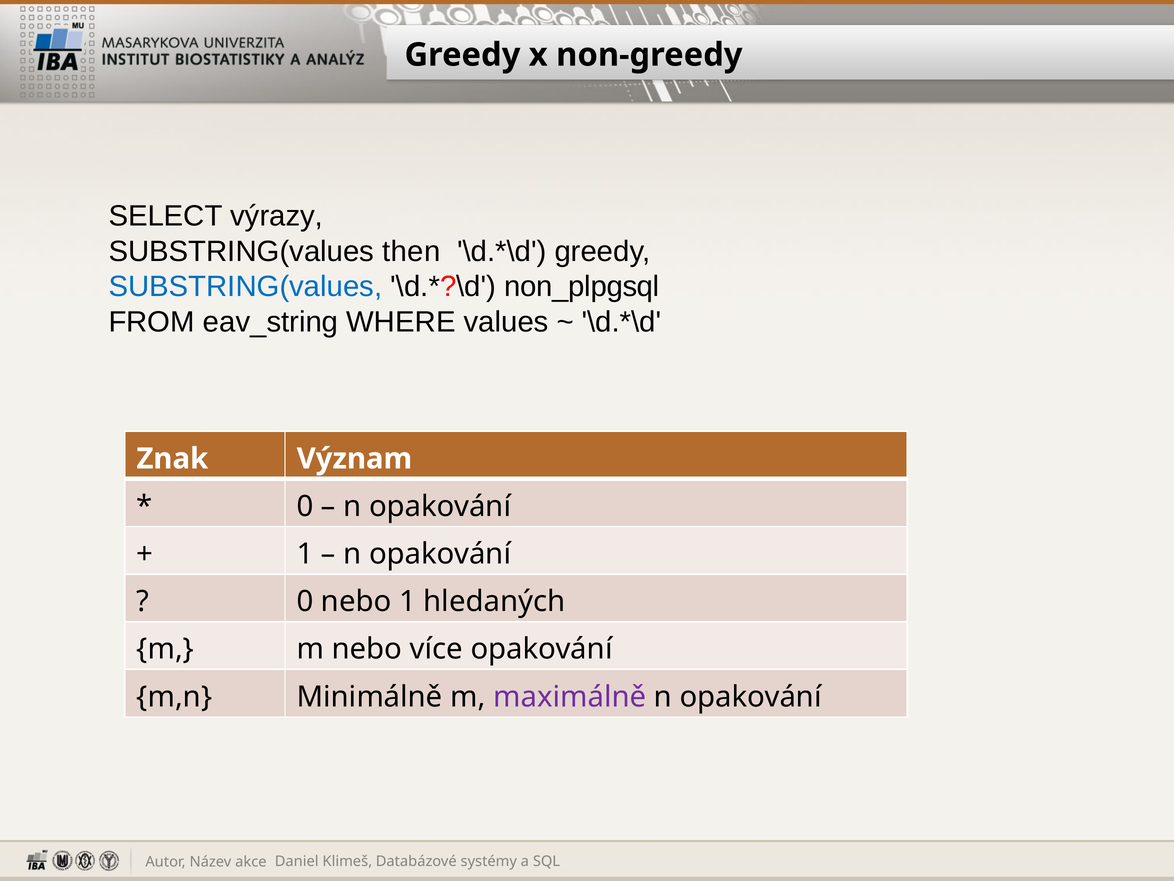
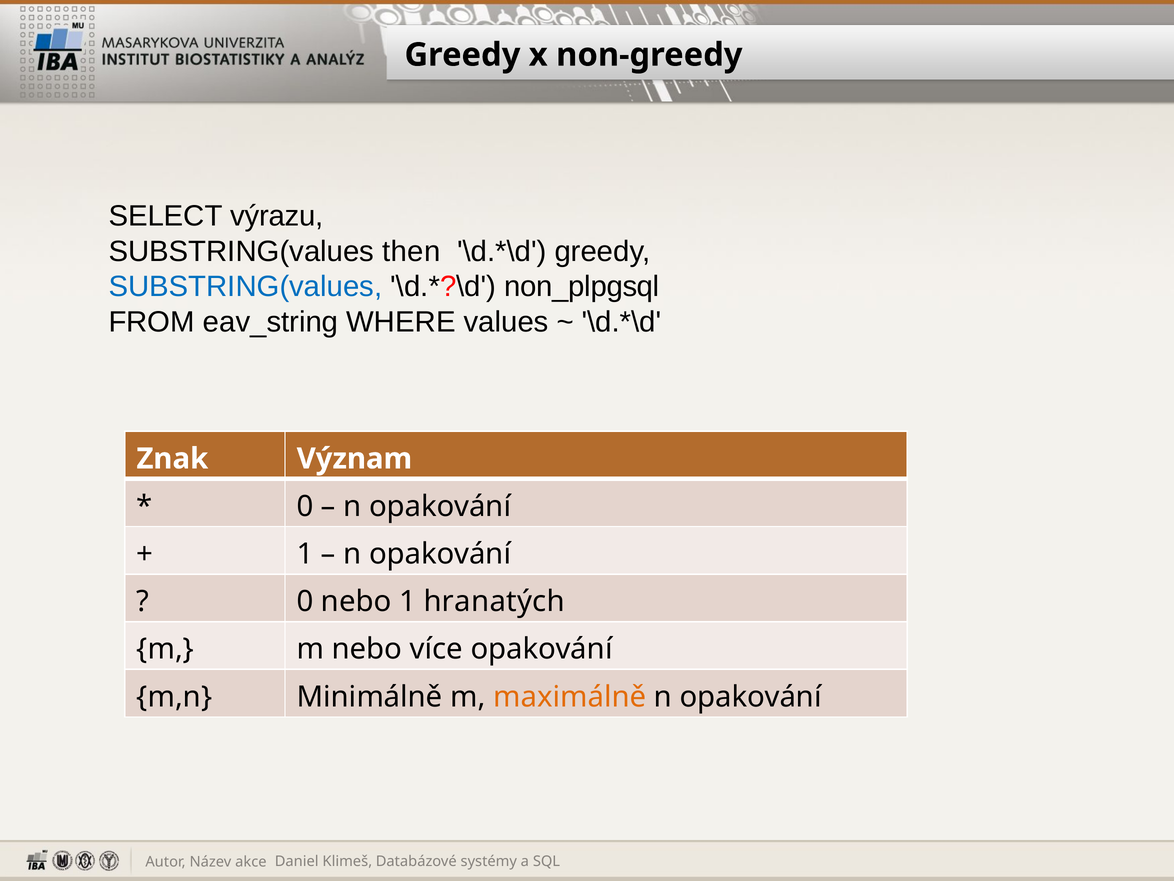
výrazy: výrazy -> výrazu (277, 216)
hledaných: hledaných -> hranatých (494, 601)
maximálně colour: purple -> orange (570, 697)
